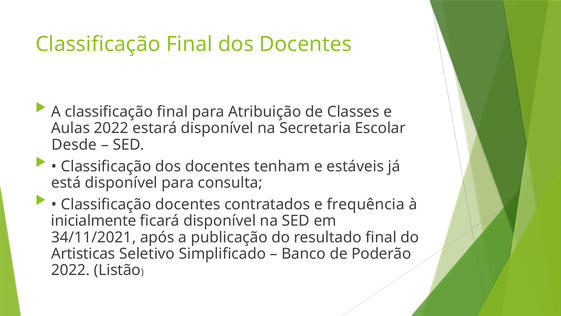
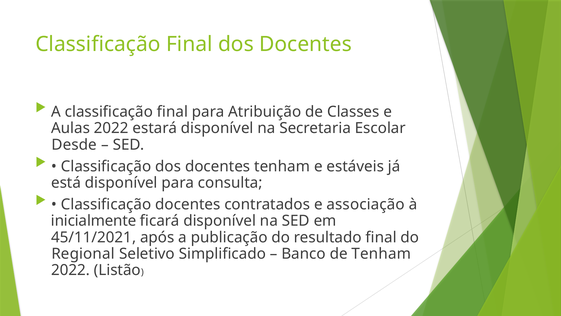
frequência: frequência -> associação (366, 204)
34/11/2021: 34/11/2021 -> 45/11/2021 (94, 237)
Artisticas: Artisticas -> Regional (83, 253)
de Poderão: Poderão -> Tenham (381, 253)
